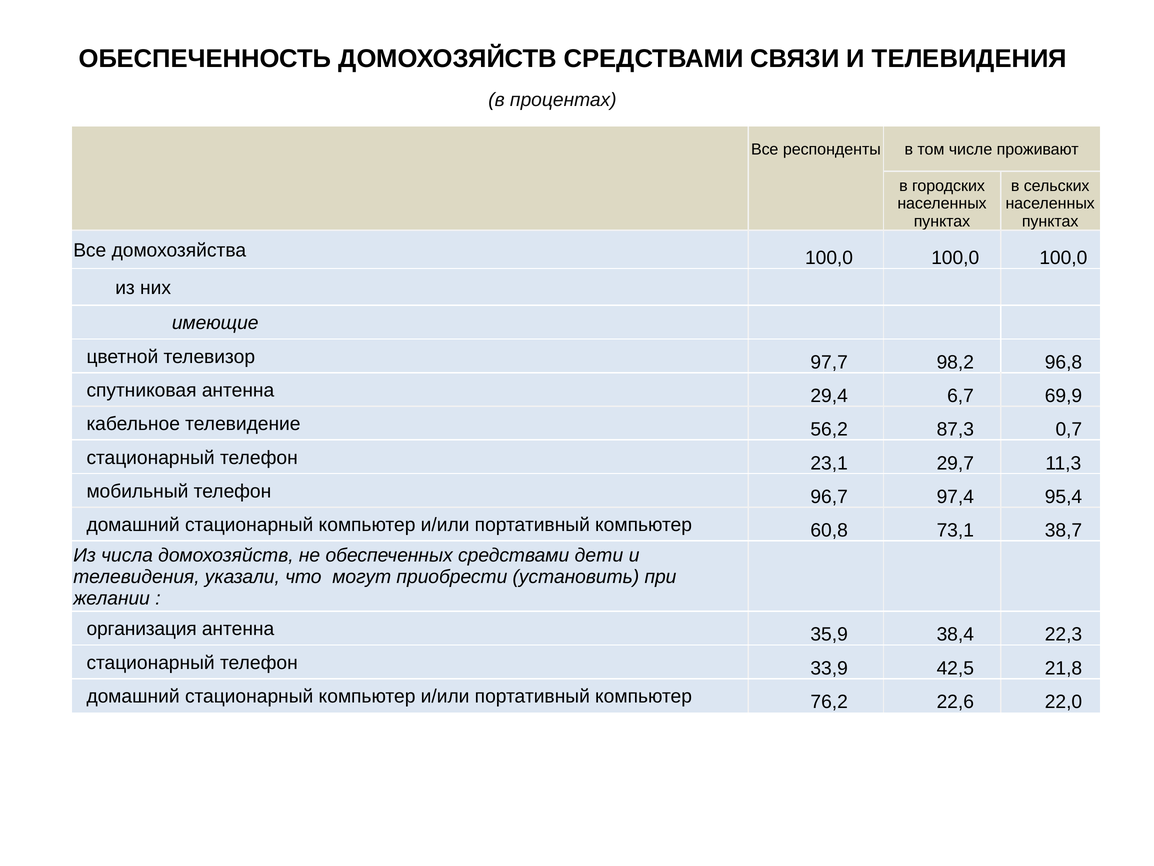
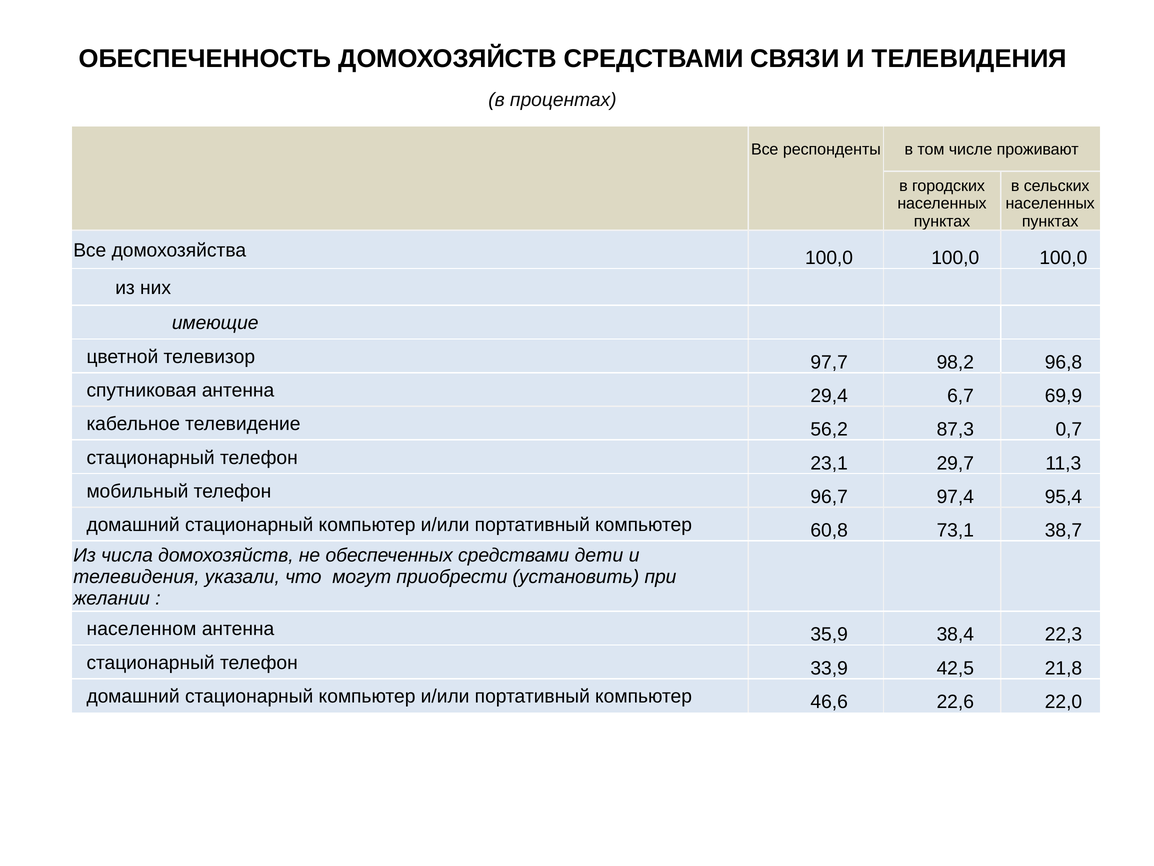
организация: организация -> населенном (141, 629)
76,2: 76,2 -> 46,6 (829, 701)
